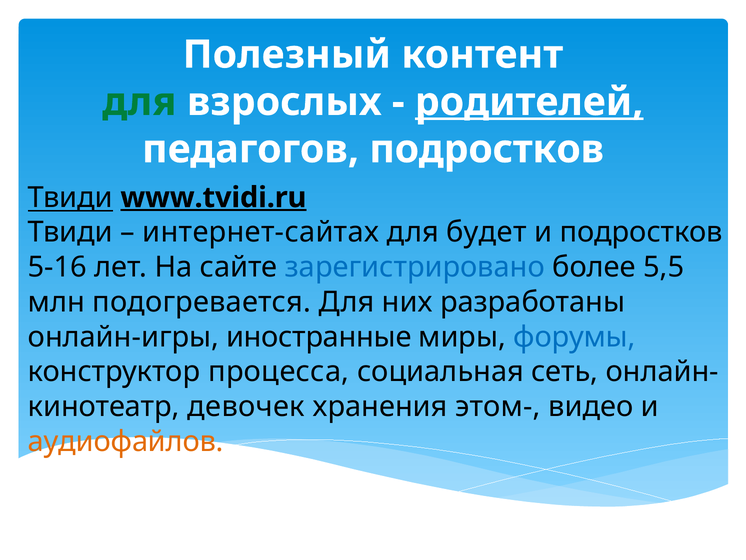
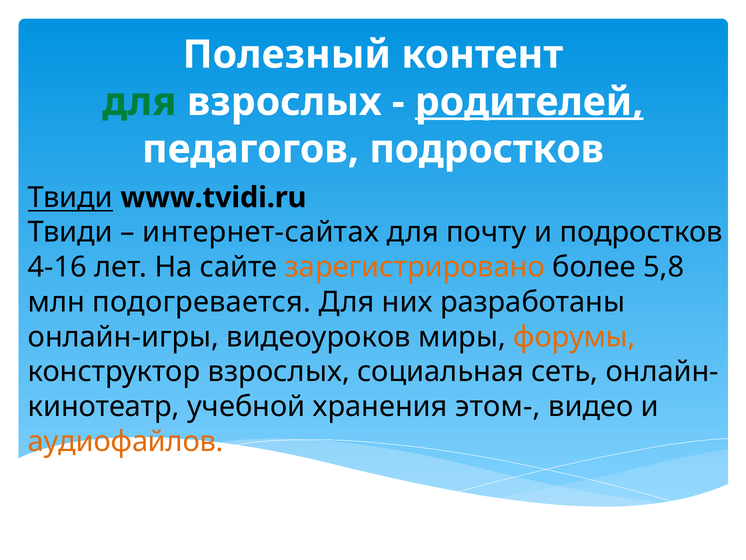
www.tvidi.ru underline: present -> none (213, 197)
будет: будет -> почту (487, 232)
5-16: 5-16 -> 4-16 (57, 267)
зарегистрировано colour: blue -> orange (415, 267)
5,5: 5,5 -> 5,8 (664, 267)
иностранные: иностранные -> видеоуроков (319, 337)
форумы colour: blue -> orange (574, 337)
конструктор процесса: процесса -> взрослых (279, 372)
девочек: девочек -> учебной (246, 406)
